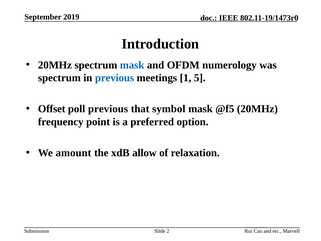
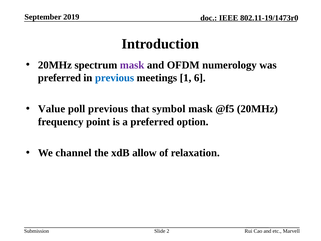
mask colour: blue -> purple (132, 65)
spectrum: spectrum -> preferred (59, 78)
5: 5 -> 6 (200, 78)
Offset: Offset -> Value (52, 109)
amount: amount -> channel (73, 153)
